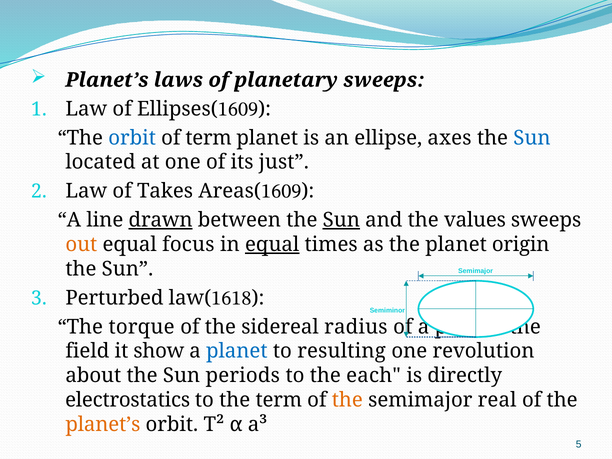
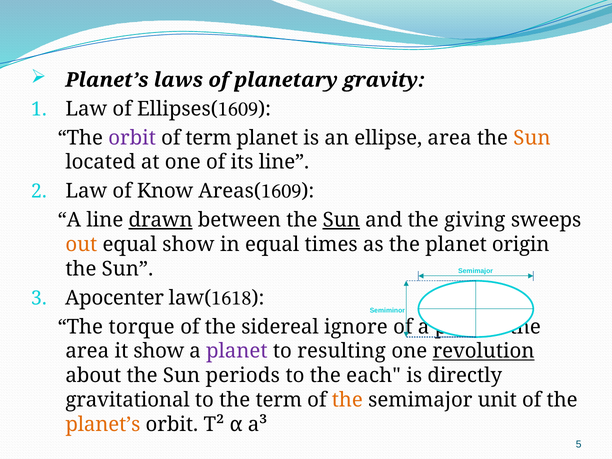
planetary sweeps: sweeps -> gravity (384, 80)
orbit colour: blue -> purple (132, 138)
ellipse axes: axes -> area (449, 138)
Sun colour: blue -> orange (532, 138)
its just: just -> line (284, 162)
Takes: Takes -> Know (165, 191)
values: values -> giving (475, 220)
equal focus: focus -> show (188, 245)
equal underline: present -> none (272, 245)
Perturbed: Perturbed -> Apocenter (115, 298)
radius: radius -> ignore (356, 327)
field: field -> area (87, 351)
planet colour: blue -> purple (237, 351)
revolution underline: none -> present (484, 351)
electrostatics: electrostatics -> gravitational (128, 400)
real: real -> unit (497, 400)
